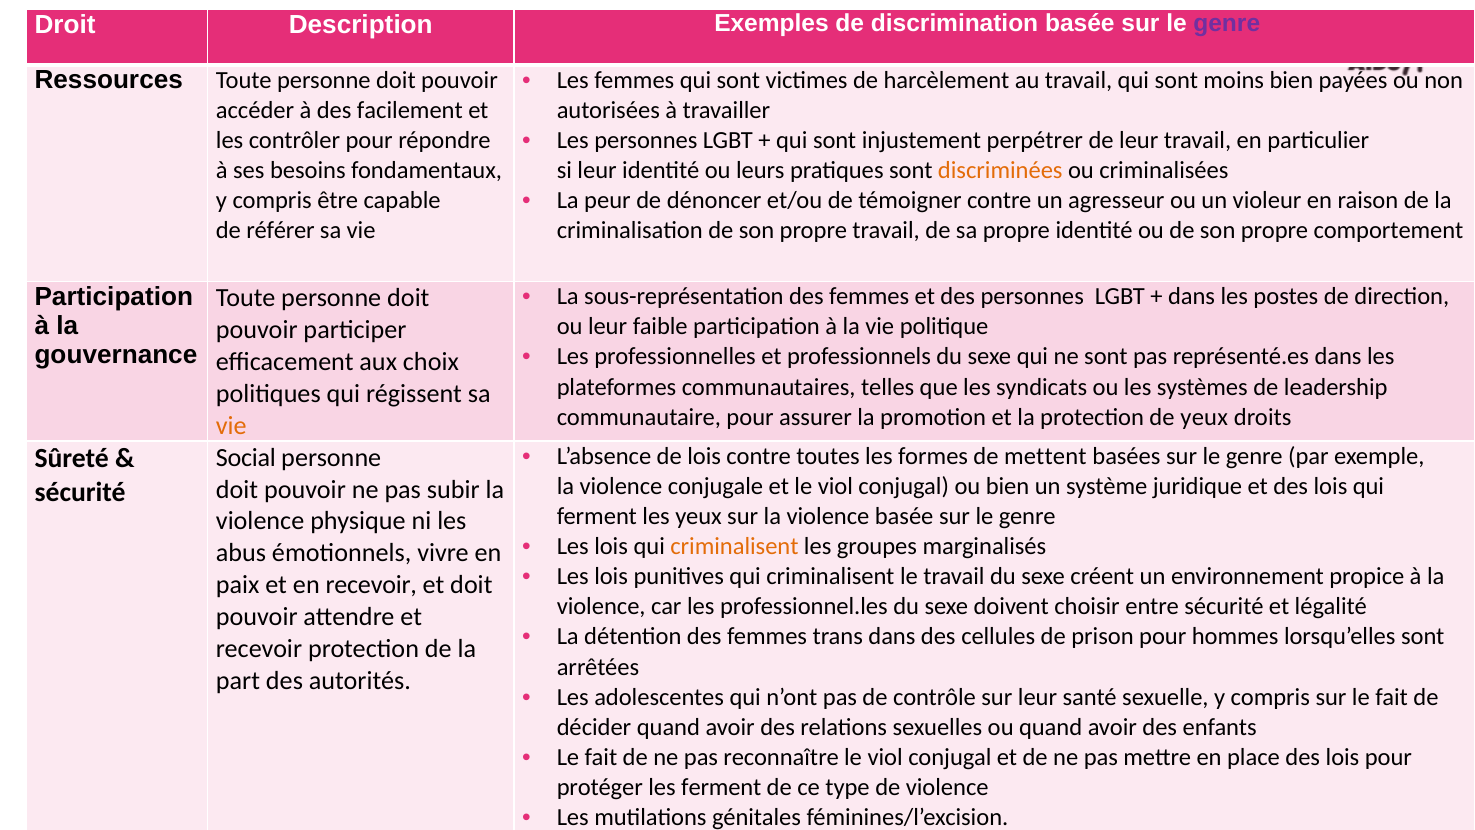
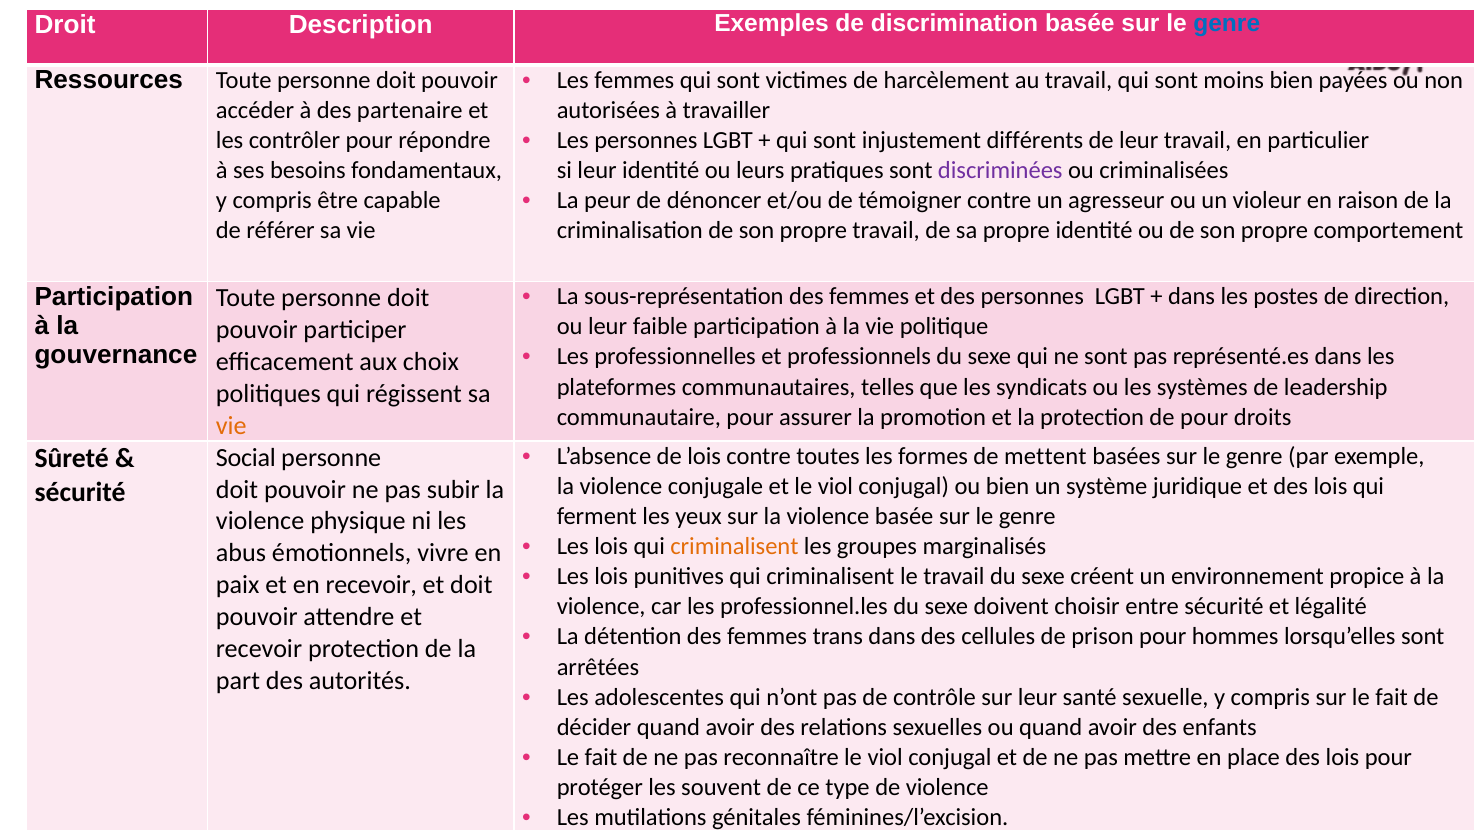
genre colour: purple -> blue (1227, 23)
facilement: facilement -> partenaire (410, 110)
perpétrer: perpétrer -> différents (1035, 140)
discriminées colour: orange -> purple (1000, 171)
de yeux: yeux -> pour (1204, 417)
les ferment: ferment -> souvent (721, 787)
